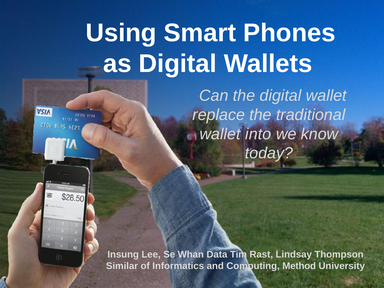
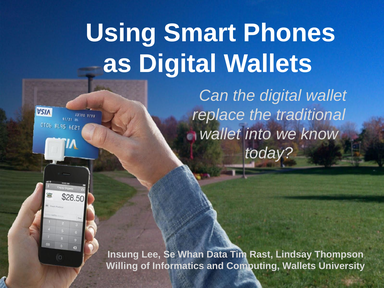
Similar: Similar -> Willing (122, 266)
Computing Method: Method -> Wallets (299, 266)
